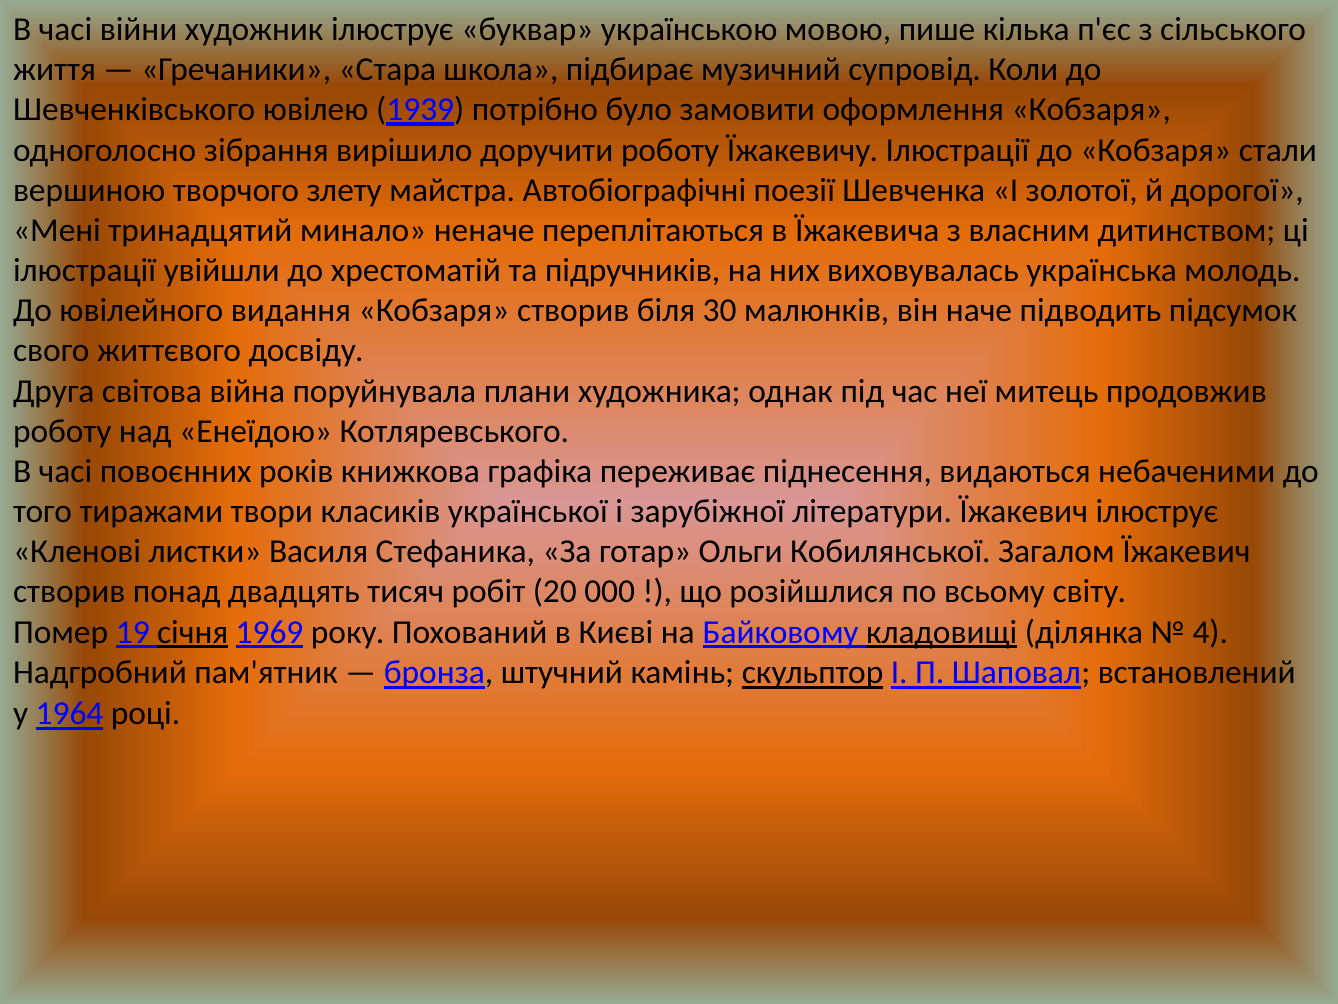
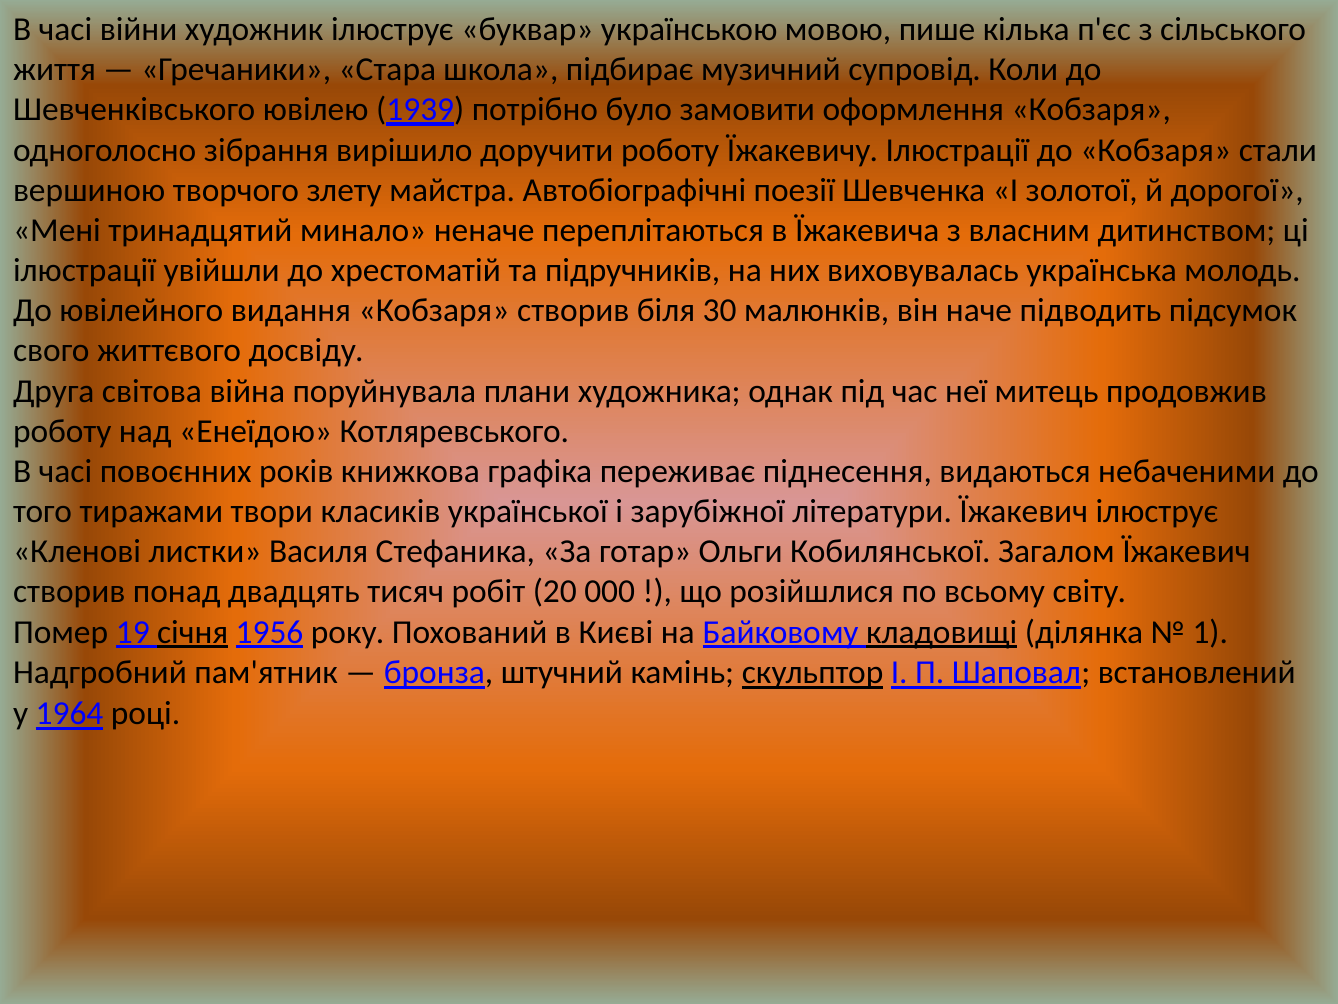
1969: 1969 -> 1956 (270, 632)
4: 4 -> 1 (1210, 632)
